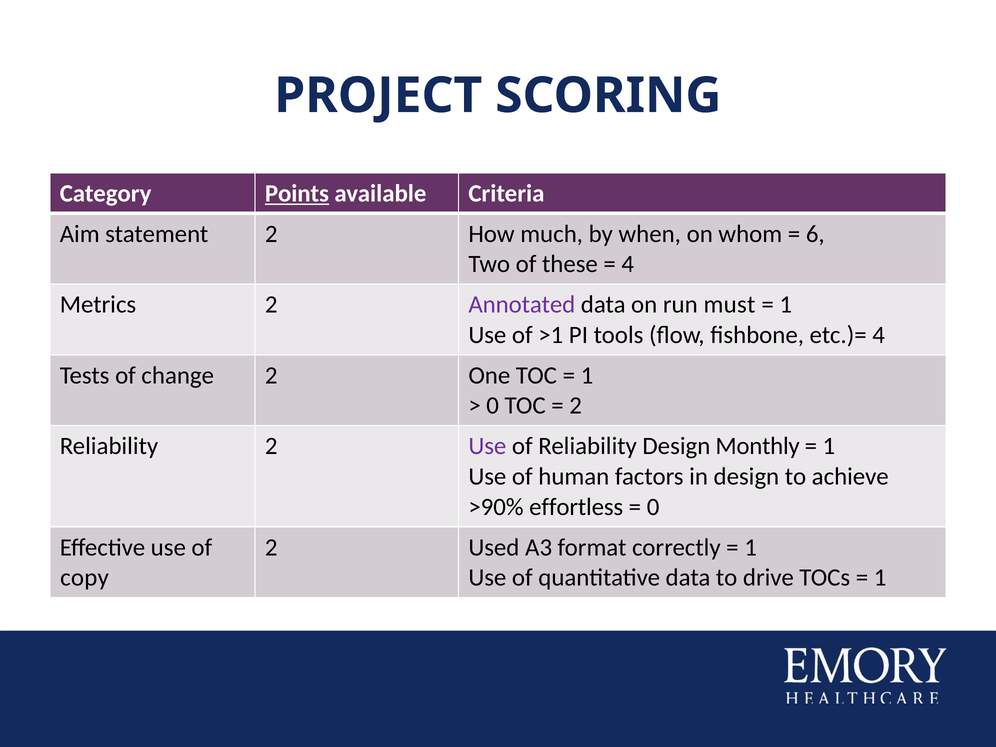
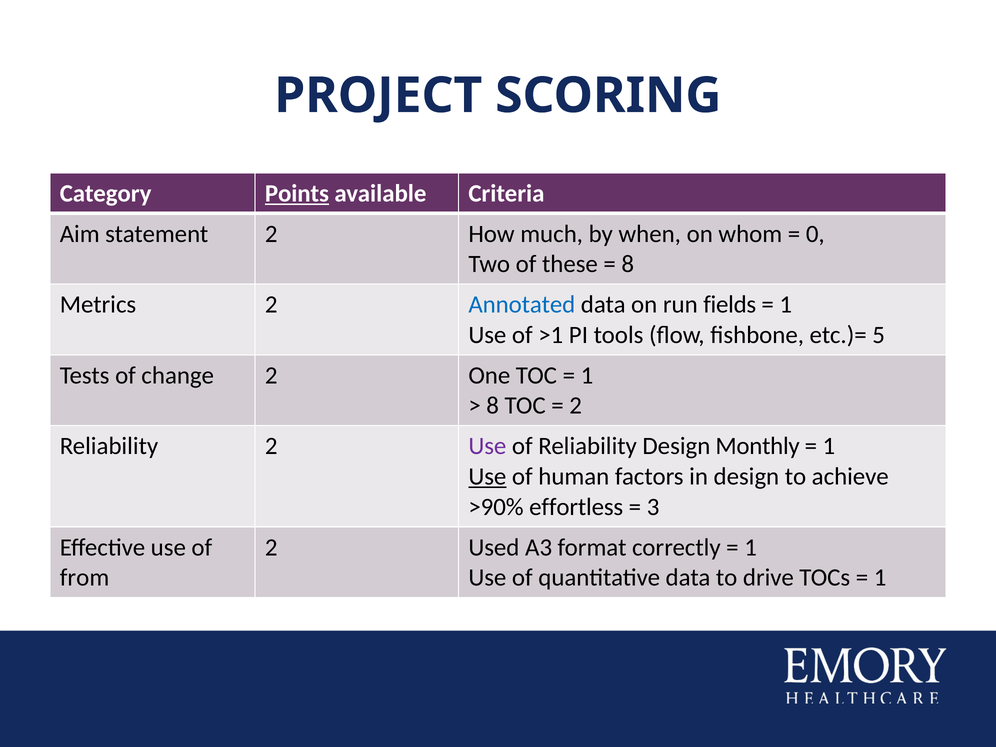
6: 6 -> 0 (815, 234)
4: 4 -> 8 (628, 264)
Annotated colour: purple -> blue (522, 305)
must: must -> fields (730, 305)
etc.)= 4: 4 -> 5 (879, 335)
0: 0 -> 8 (493, 406)
Use underline: none -> present (487, 477)
0: 0 -> 3 (653, 507)
copy: copy -> from (85, 578)
